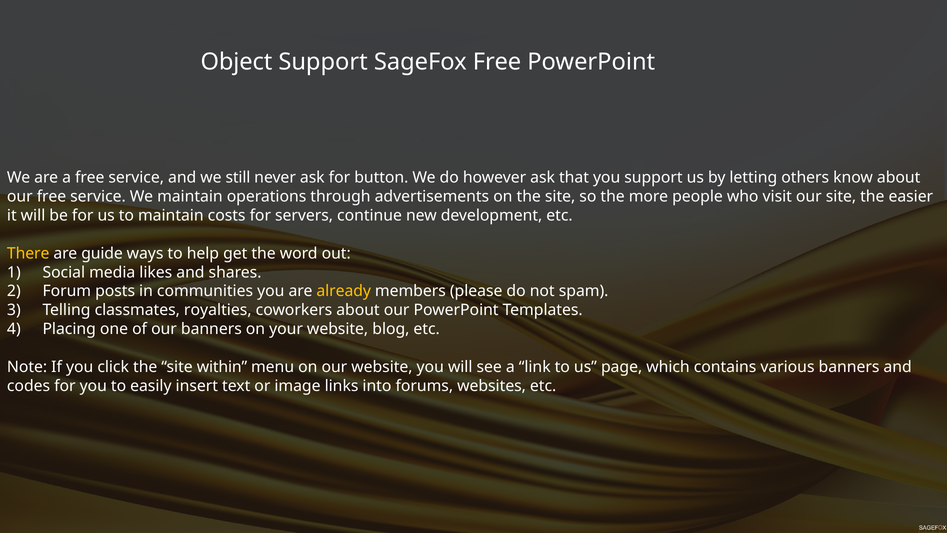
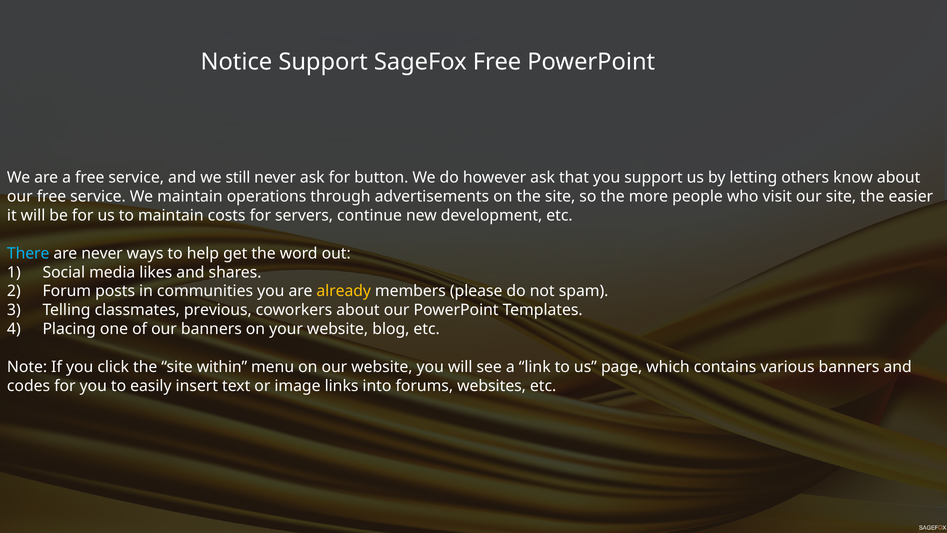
Object: Object -> Notice (236, 62)
There colour: yellow -> light blue (28, 253)
are guide: guide -> never (102, 253)
royalties: royalties -> previous (218, 310)
